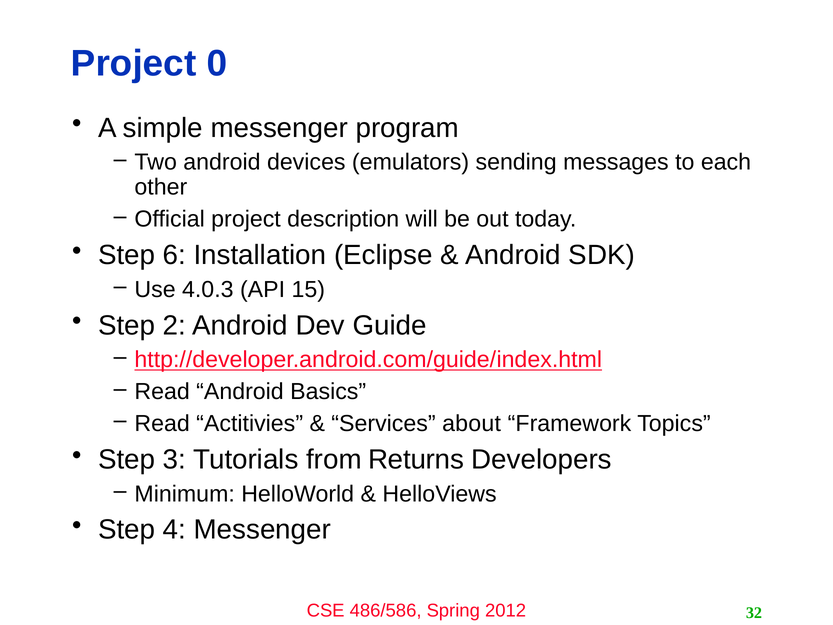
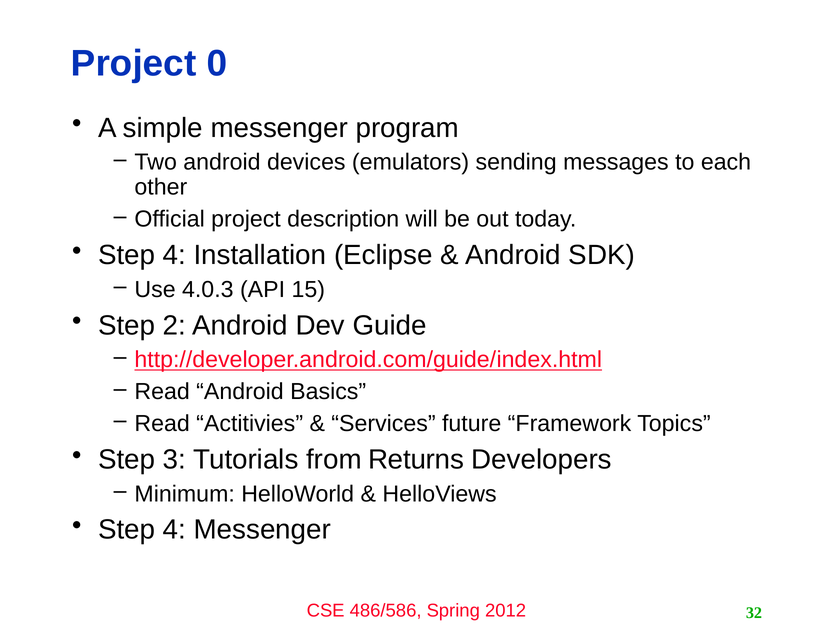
6: 6 -> 4 (174, 255)
about: about -> future (472, 424)
